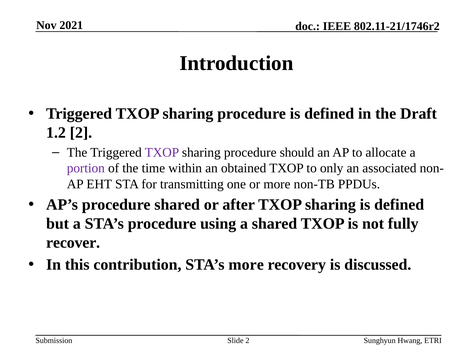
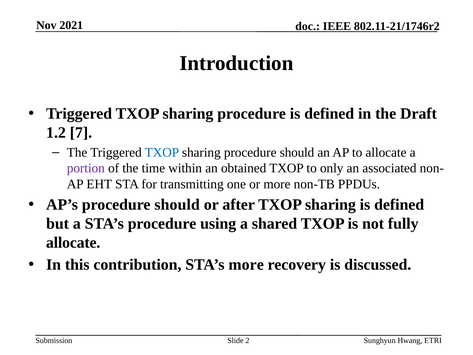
1.2 2: 2 -> 7 (81, 133)
TXOP colour: purple -> blue (162, 152)
AP’s procedure shared: shared -> should (177, 205)
recover: recover -> allocate (73, 242)
